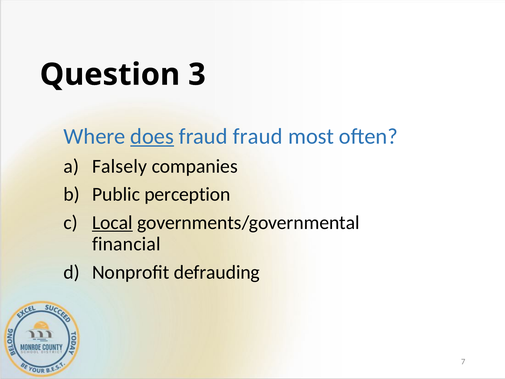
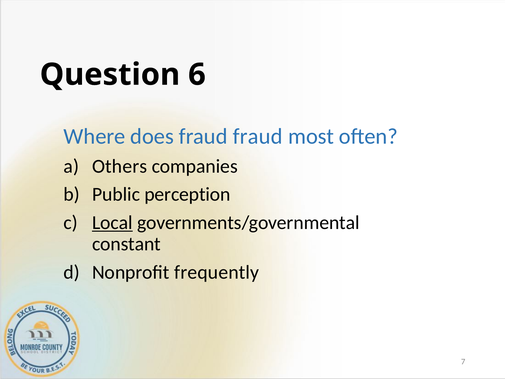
3: 3 -> 6 (197, 75)
does underline: present -> none (152, 136)
Falsely: Falsely -> Others (120, 166)
financial: financial -> constant (126, 244)
defrauding: defrauding -> frequently (217, 272)
